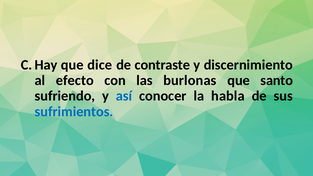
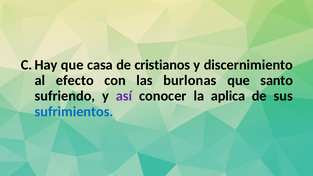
dice: dice -> casa (100, 65)
contraste: contraste -> cristianos (162, 65)
así colour: blue -> purple (124, 96)
habla: habla -> aplica (228, 96)
